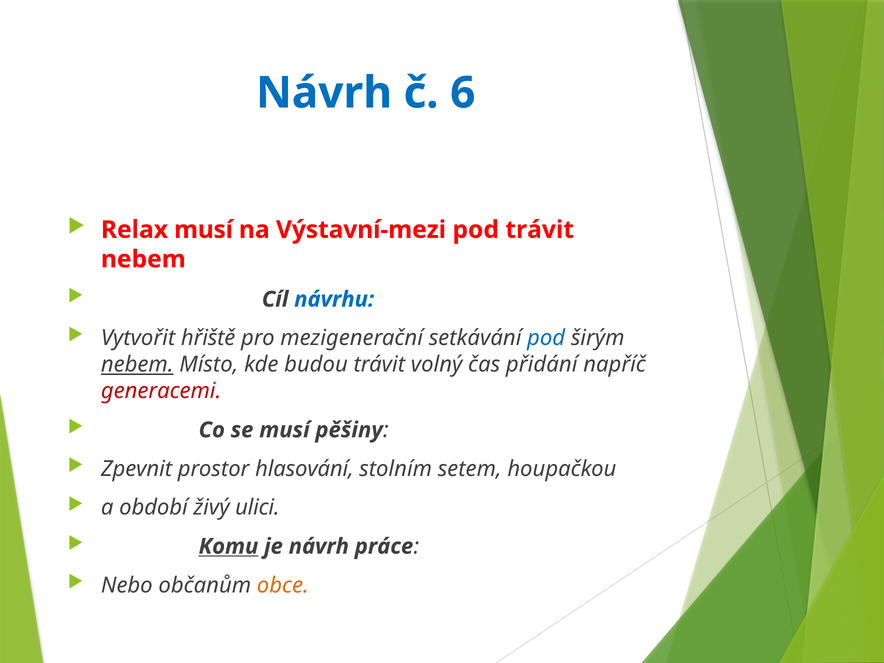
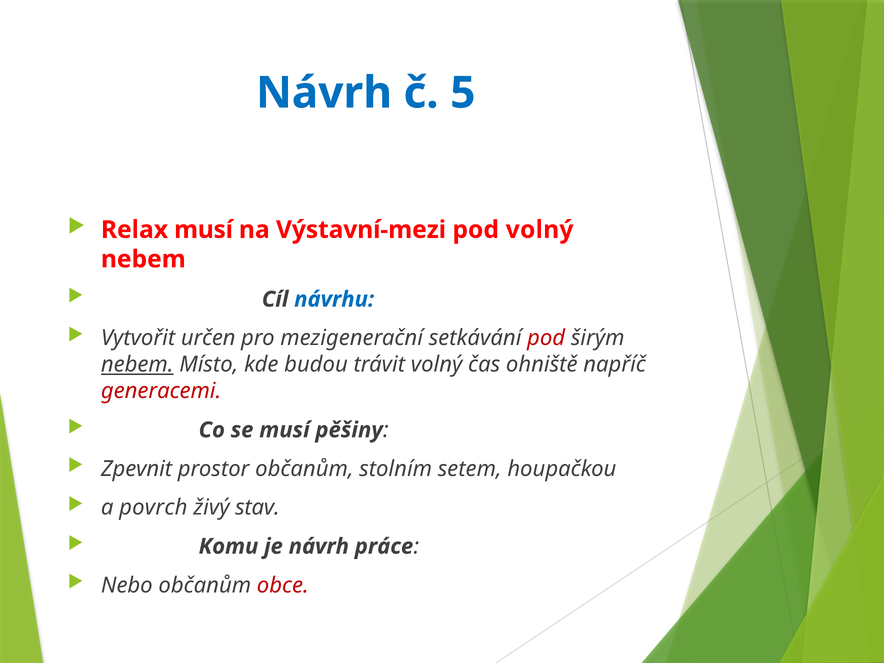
6: 6 -> 5 (463, 93)
pod trávit: trávit -> volný (540, 230)
hřiště: hřiště -> určen (208, 338)
pod colour: blue -> red (546, 338)
přidání: přidání -> ohniště (542, 365)
prostor hlasování: hlasování -> občanům (304, 469)
období: období -> povrch (153, 508)
ulici: ulici -> stav (257, 508)
Komu underline: present -> none (228, 546)
obce colour: orange -> red (283, 585)
